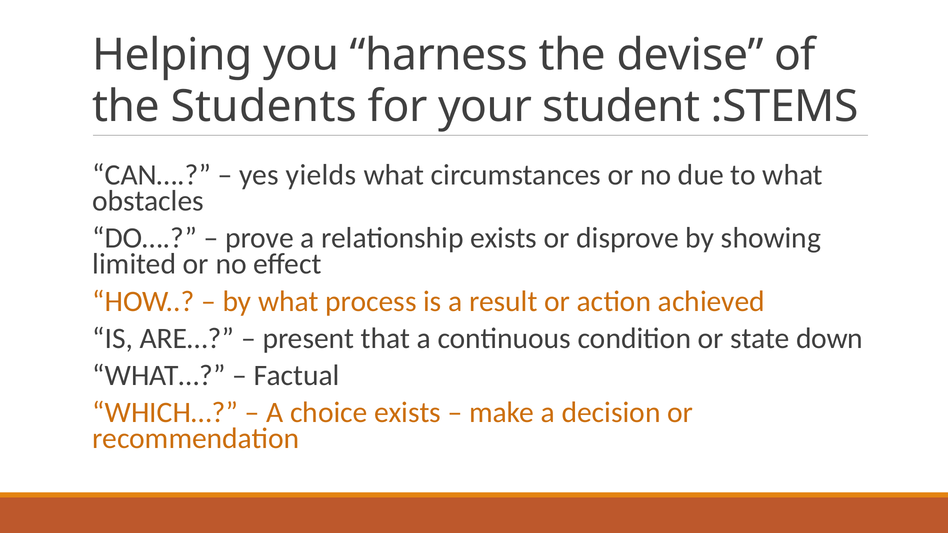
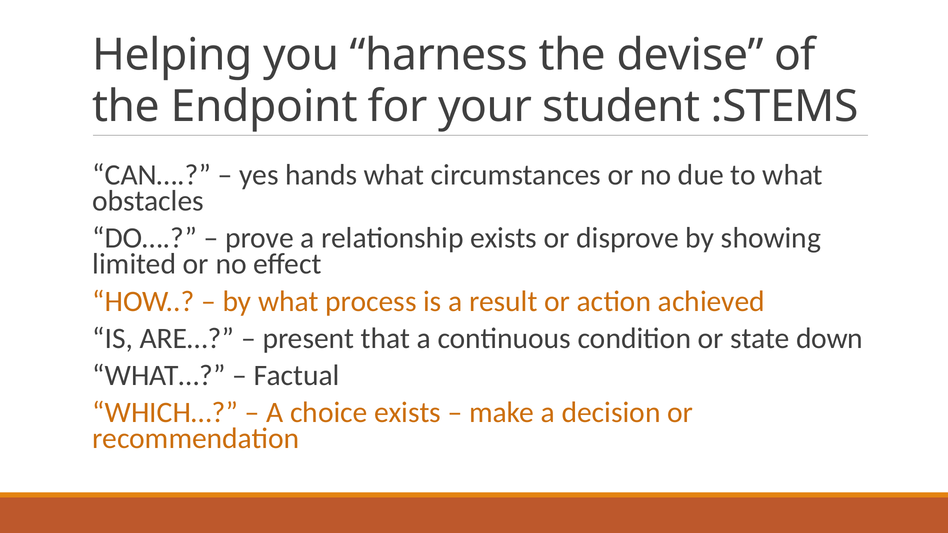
Students: Students -> Endpoint (264, 107)
yields: yields -> hands (321, 175)
